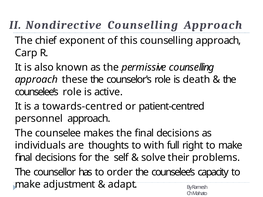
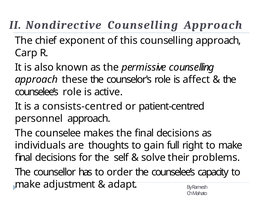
death: death -> affect (196, 80)
towards-centred: towards-centred -> consists-centred (82, 106)
with: with -> gain (154, 145)
